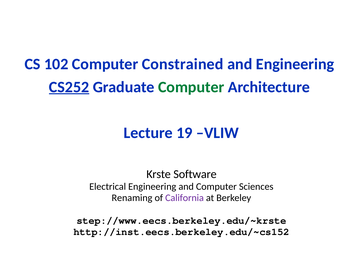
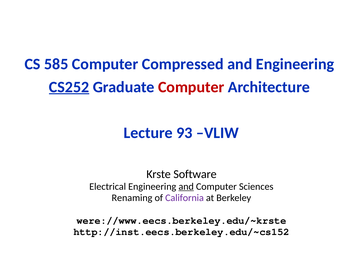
102: 102 -> 585 (56, 64)
Constrained: Constrained -> Compressed (183, 64)
Computer colour: green -> red (191, 87)
19: 19 -> 93 (184, 133)
and underline: none -> present (186, 187)
step://www.eecs.berkeley.edu/~krste: step://www.eecs.berkeley.edu/~krste -> were://www.eecs.berkeley.edu/~krste (182, 221)
